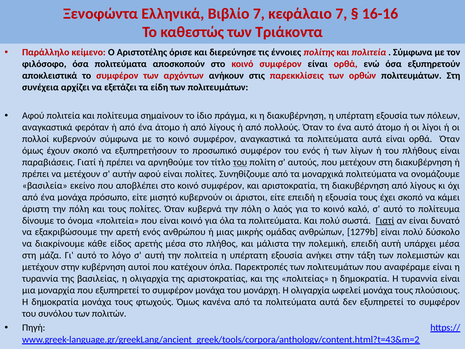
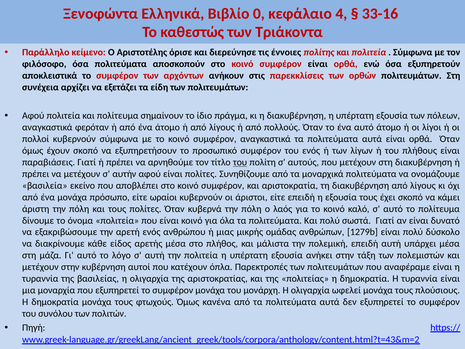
Βιβλίο 7: 7 -> 0 (259, 14)
κεφάλαιο 7: 7 -> 4 (341, 14)
16-16: 16-16 -> 33-16 (380, 14)
μισητό: μισητό -> ωραίοι (163, 197)
Γιατί underline: present -> none (385, 220)
